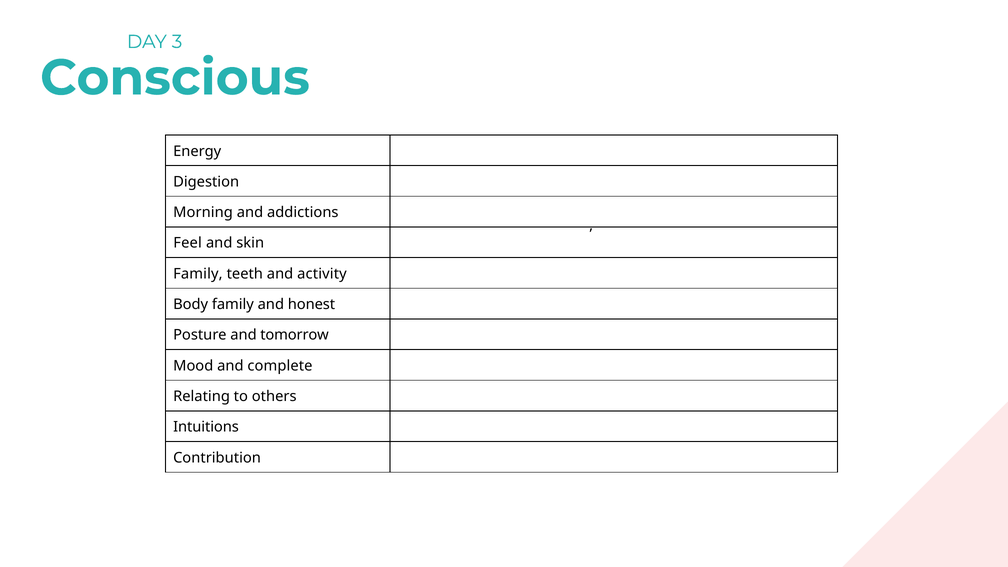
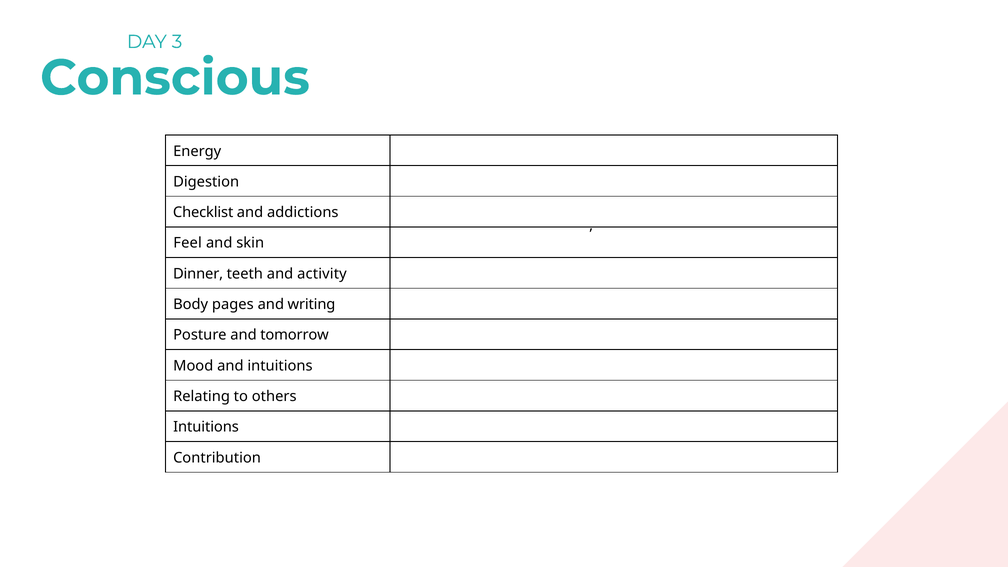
Morning: Morning -> Checklist (203, 212)
Family: Family -> Dinner (198, 274)
Body family: family -> pages (233, 304)
honest: honest -> writing (311, 304)
and complete: complete -> intuitions (280, 366)
